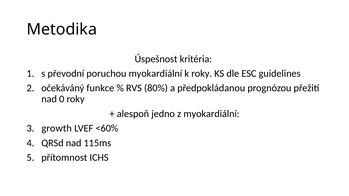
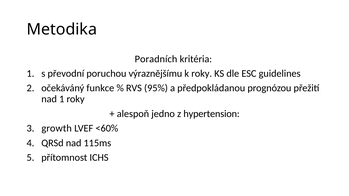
Úspešnost: Úspešnost -> Poradních (156, 59)
poruchou myokardiální: myokardiální -> výraznějšímu (155, 74)
80%: 80% -> 95% (156, 88)
nad 0: 0 -> 1 (62, 99)
z myokardiální: myokardiální -> hypertension (212, 114)
